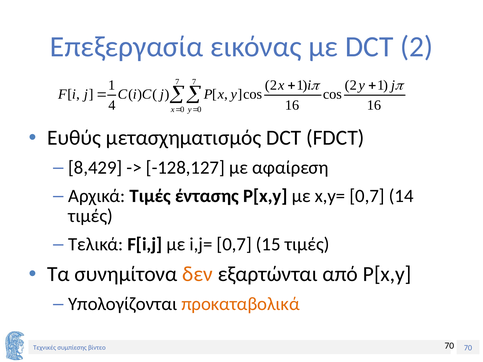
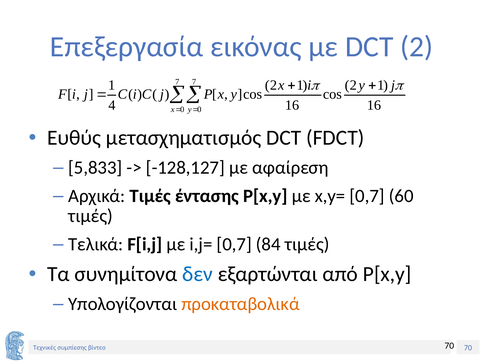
8,429: 8,429 -> 5,833 (95, 168)
14: 14 -> 60 (401, 196)
15: 15 -> 84 (268, 245)
δεν colour: orange -> blue (198, 274)
